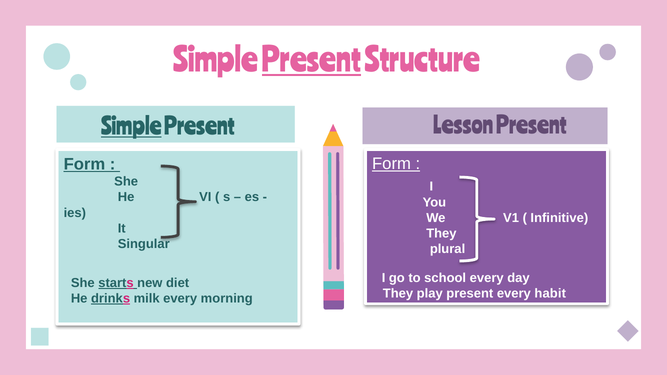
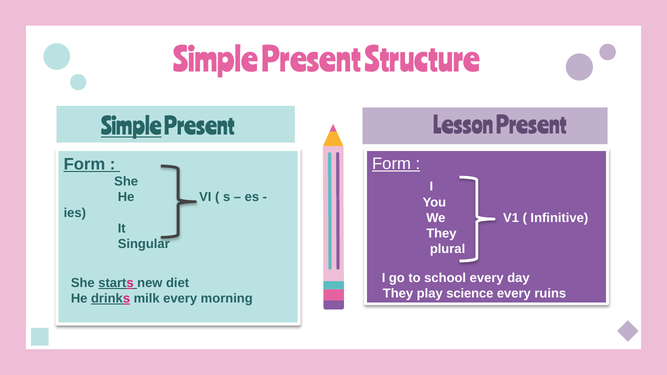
Present underline: present -> none (311, 61)
play present: present -> science (470, 294)
habit: habit -> ruins (550, 294)
